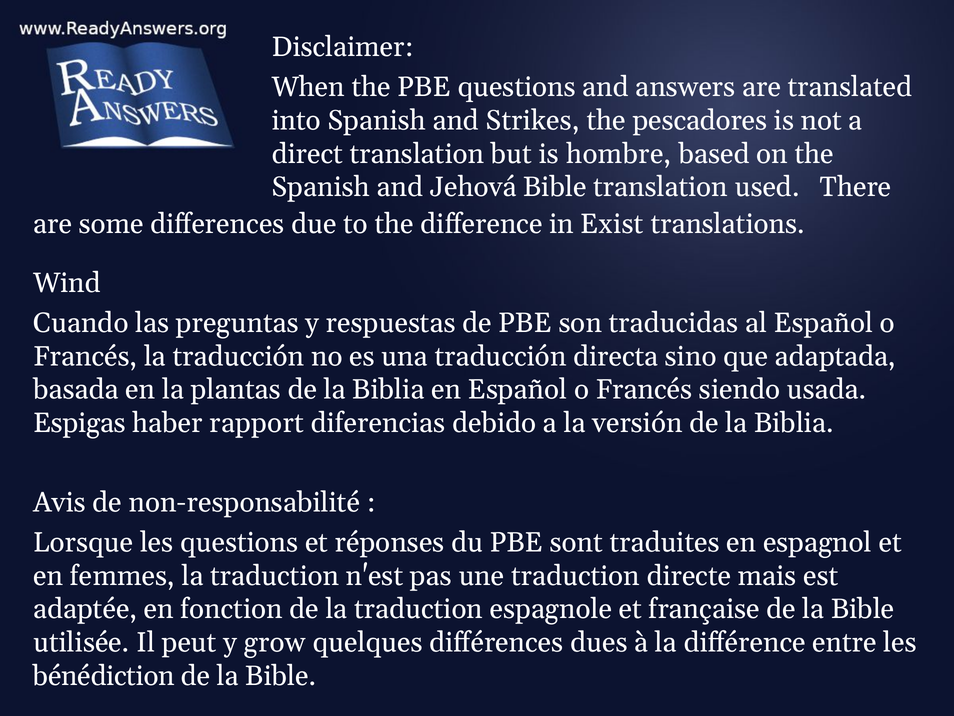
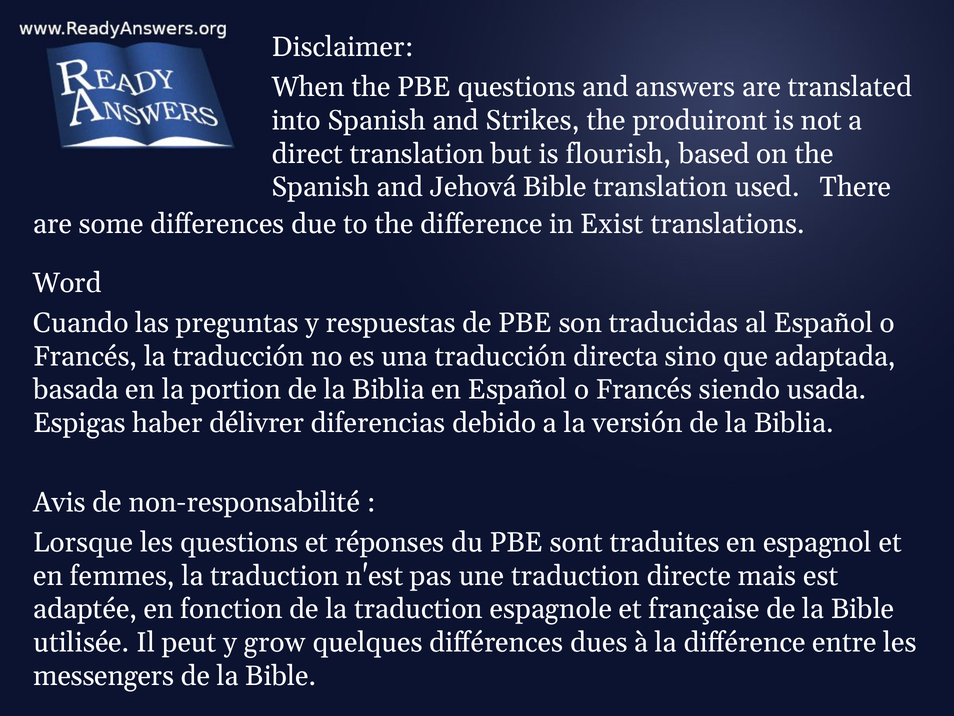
pescadores: pescadores -> produiront (700, 120)
hombre: hombre -> flourish (619, 154)
Wind: Wind -> Word (67, 283)
plantas: plantas -> portion (236, 389)
rapport: rapport -> délivrer (257, 423)
bénédiction: bénédiction -> messengers (104, 676)
